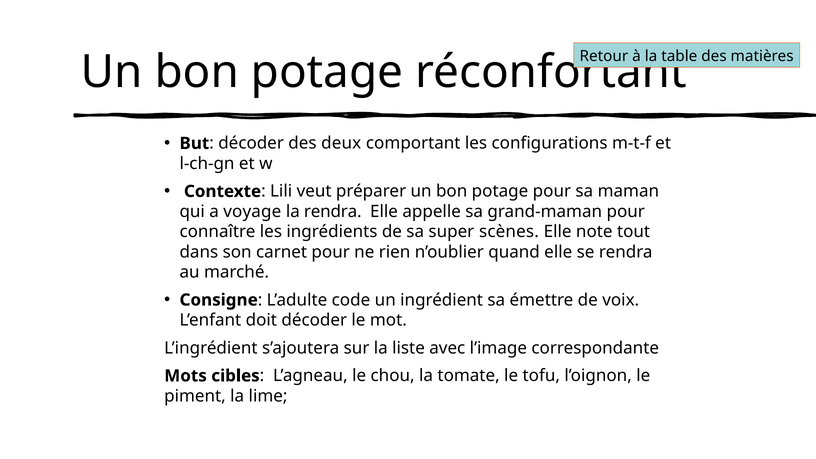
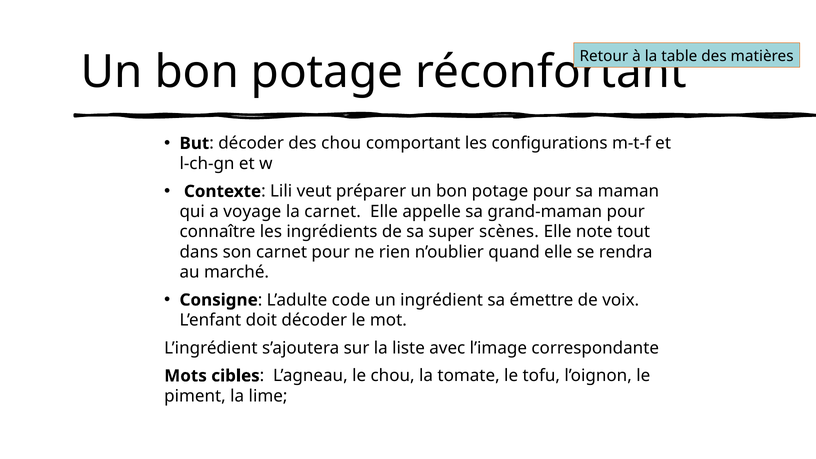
des deux: deux -> chou (341, 143)
la rendra: rendra -> carnet (333, 212)
